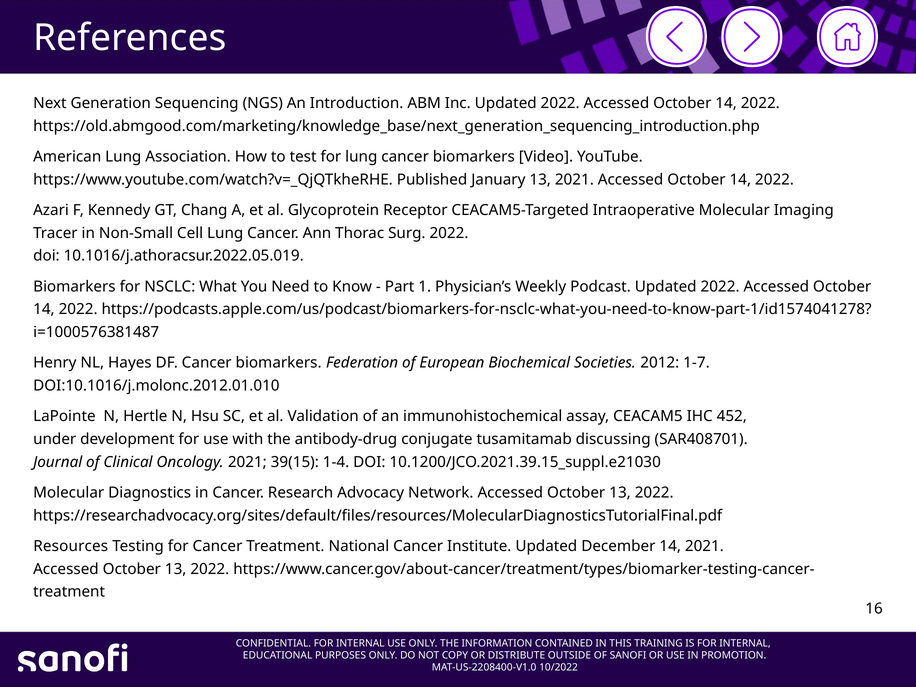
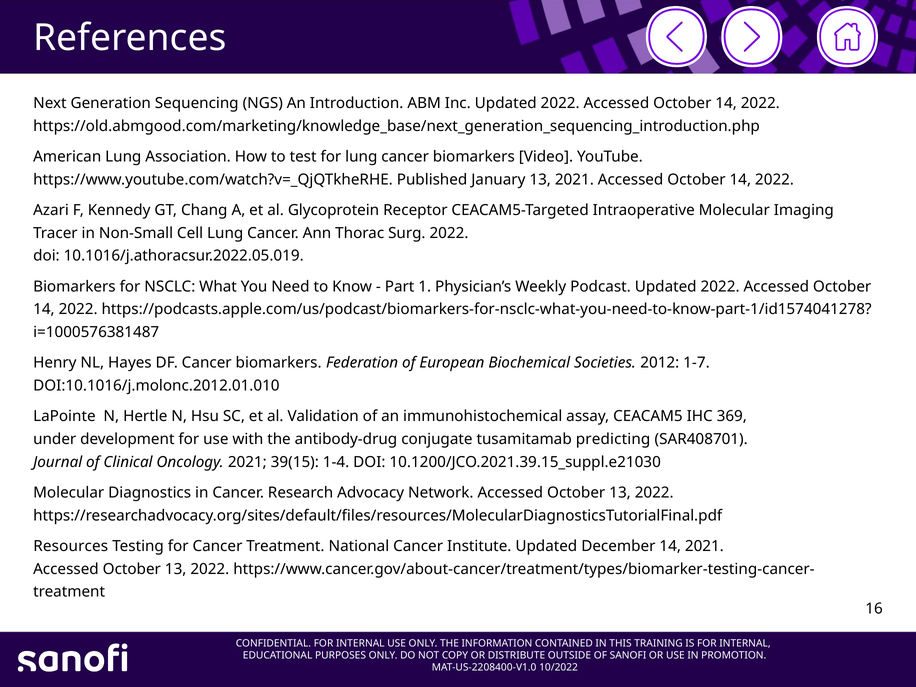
452: 452 -> 369 (732, 416)
discussing: discussing -> predicting (613, 439)
